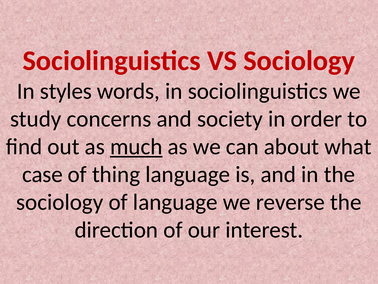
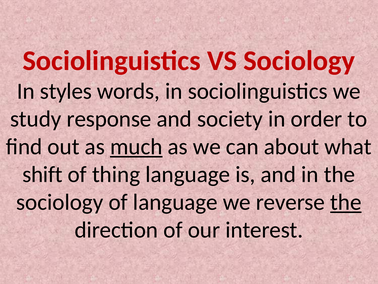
concerns: concerns -> response (109, 119)
case: case -> shift (42, 174)
the underline: none -> present (346, 202)
